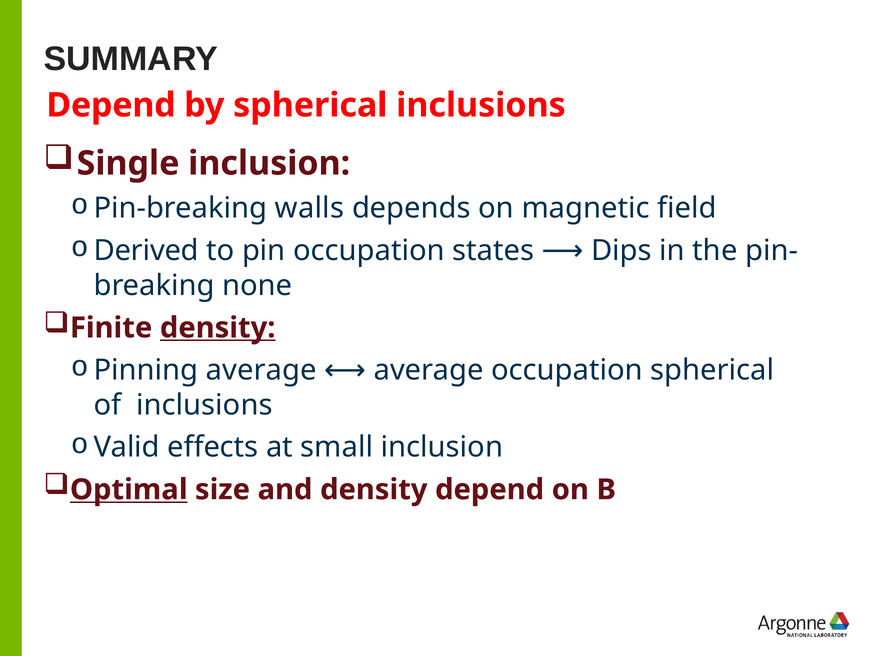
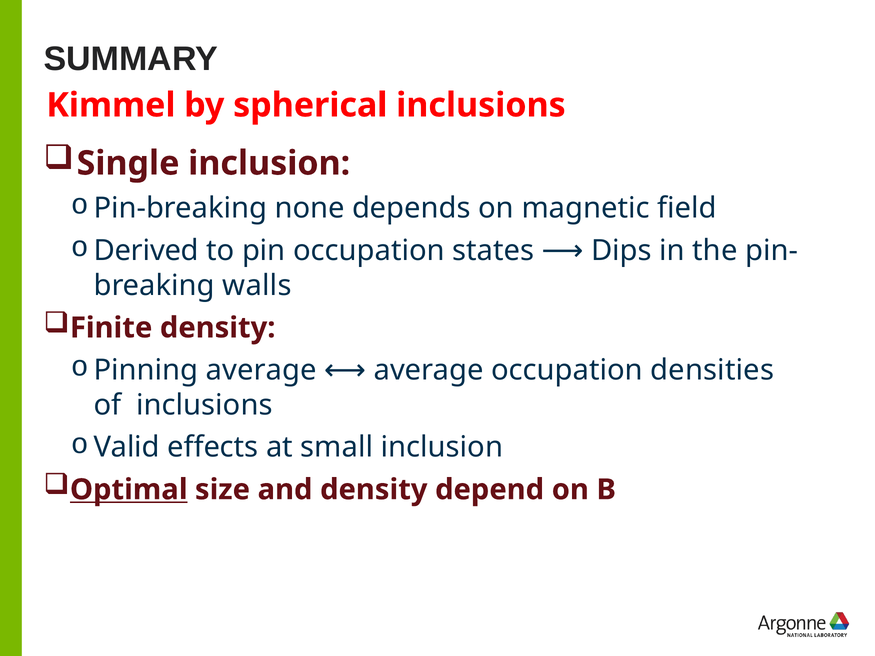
Depend: Depend -> Kimmel (111, 105)
walls: walls -> none (310, 208)
none: none -> walls (257, 286)
density underline: present -> none (218, 328)
occupation spherical: spherical -> densities (712, 370)
